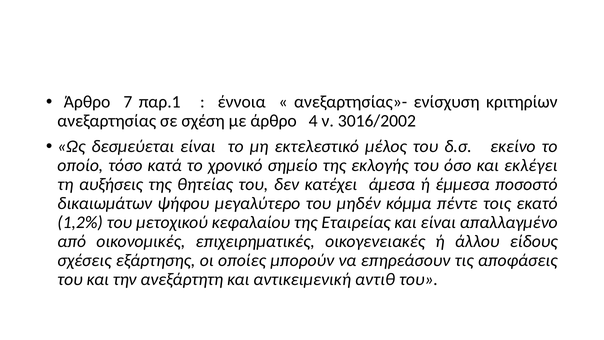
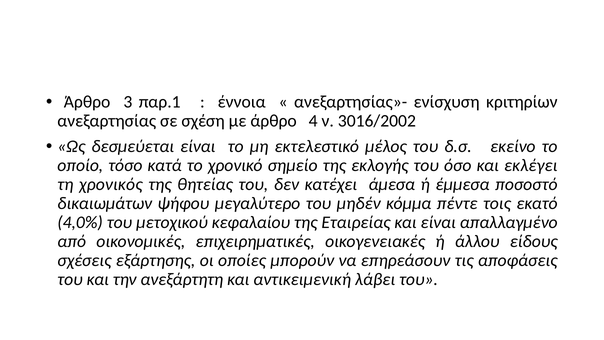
7: 7 -> 3 (128, 102)
αυξήσεις: αυξήσεις -> χρονικός (111, 184)
1,2%: 1,2% -> 4,0% (80, 222)
αντιθ: αντιθ -> λάβει (375, 279)
